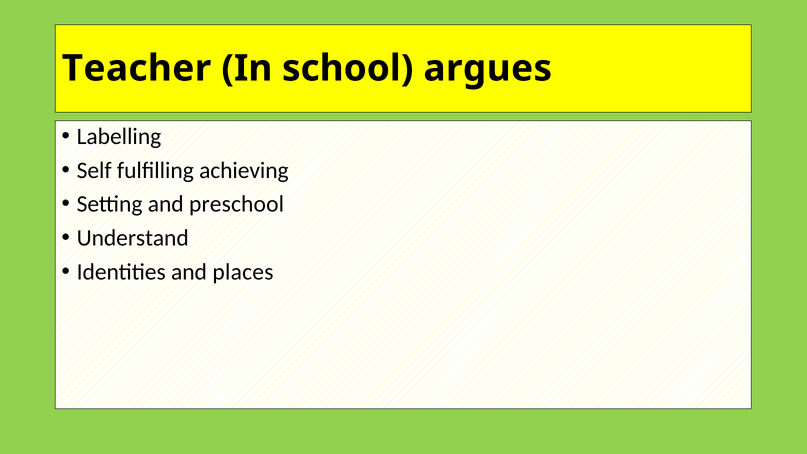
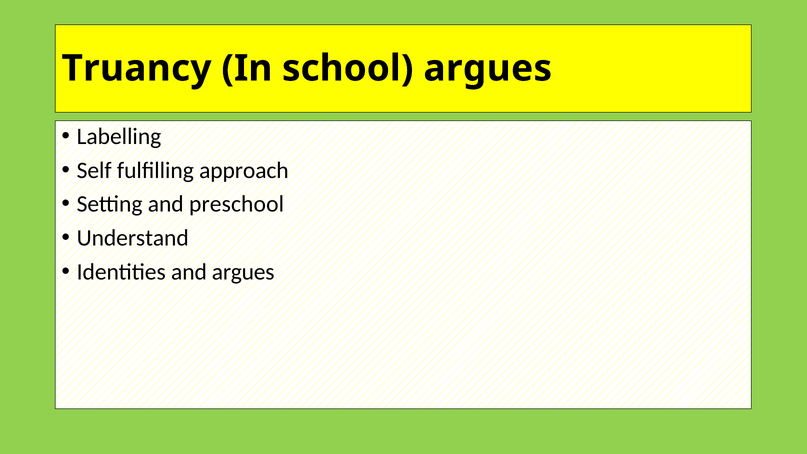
Teacher: Teacher -> Truancy (137, 68)
achieving: achieving -> approach (244, 170)
and places: places -> argues (243, 272)
